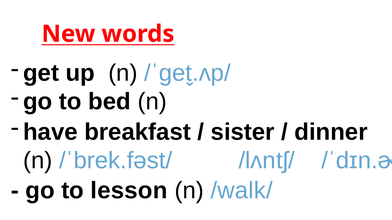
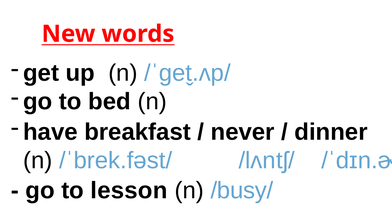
sister: sister -> never (243, 132)
/walk/: /walk/ -> /busy/ (242, 191)
